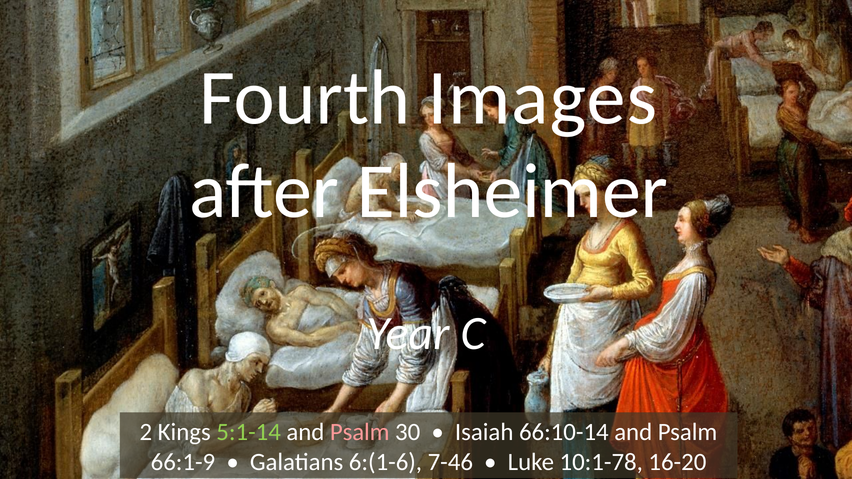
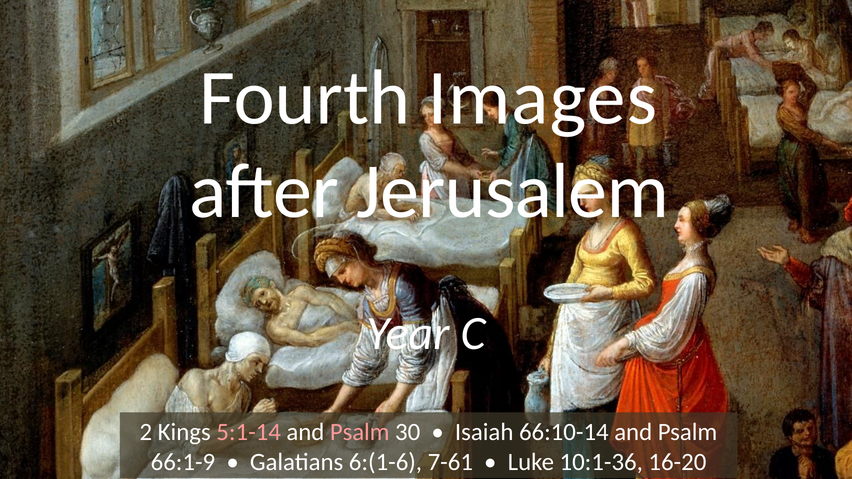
Elsheimer: Elsheimer -> Jerusalem (513, 192)
5:1-14 colour: light green -> pink (249, 432)
7-46: 7-46 -> 7-61 (450, 462)
10:1-78: 10:1-78 -> 10:1-36 (601, 462)
